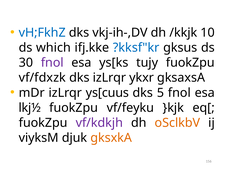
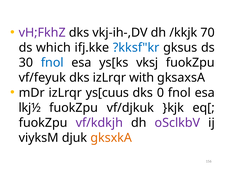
vH;FkhZ colour: blue -> purple (42, 33)
10: 10 -> 70 (208, 33)
fnol colour: purple -> blue (52, 63)
tujy: tujy -> vksj (147, 63)
vf/fdxzk: vf/fdxzk -> vf/feyuk (42, 78)
ykxr: ykxr -> with (142, 78)
5: 5 -> 0 (160, 93)
vf/feyku: vf/feyku -> vf/djkuk (130, 108)
oSclkbV colour: orange -> purple (177, 123)
